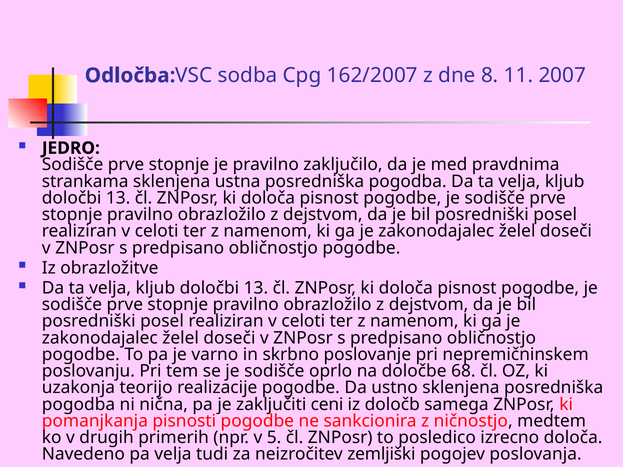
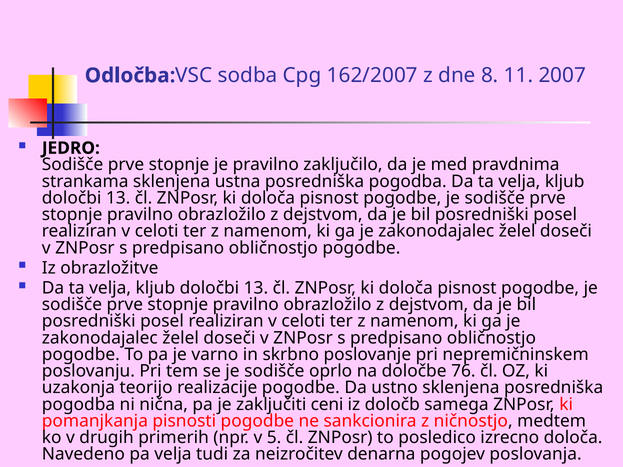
68: 68 -> 76 (463, 371)
zemljiški: zemljiški -> denarna (381, 454)
